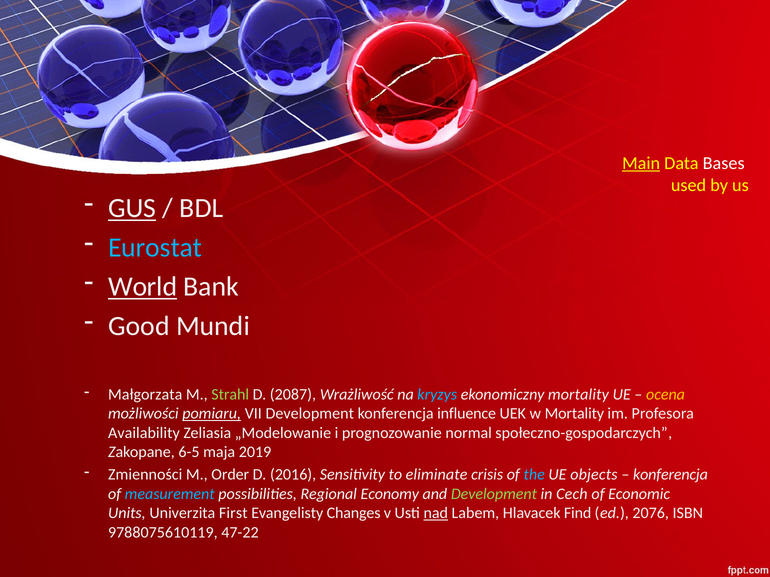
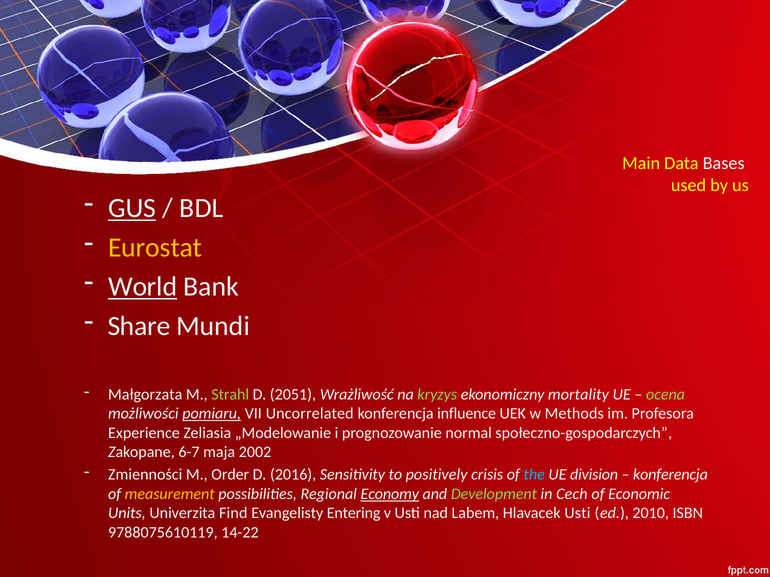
Main underline: present -> none (641, 163)
Eurostat colour: light blue -> yellow (155, 248)
Good: Good -> Share (139, 326)
2087: 2087 -> 2051 (293, 395)
kryzys colour: light blue -> light green (437, 395)
ocena colour: yellow -> light green (666, 395)
VII Development: Development -> Uncorrelated (310, 414)
w Mortality: Mortality -> Methods (574, 414)
Availability: Availability -> Experience (144, 433)
6-5: 6-5 -> 6-7 (189, 452)
2019: 2019 -> 2002 (255, 452)
eliminate: eliminate -> positively (437, 475)
objects: objects -> division (594, 475)
measurement colour: light blue -> yellow (170, 494)
Economy underline: none -> present (390, 494)
First: First -> Find (233, 514)
Changes: Changes -> Entering (354, 514)
nad underline: present -> none (436, 514)
Hlavacek Find: Find -> Usti (577, 514)
2076: 2076 -> 2010 (651, 514)
47-22: 47-22 -> 14-22 (240, 533)
